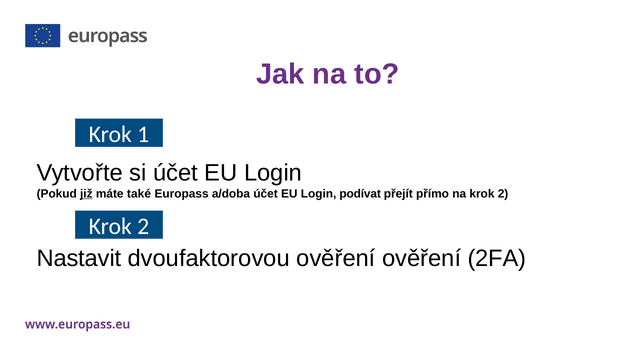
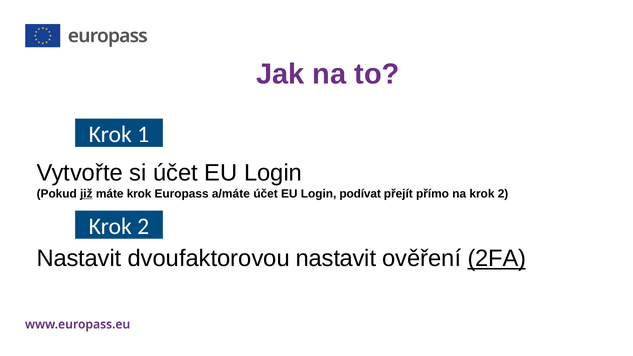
máte také: také -> krok (139, 194)
a/doba: a/doba -> a/máte (231, 194)
dvoufaktorovou ověření: ověření -> nastavit (336, 259)
2FA underline: none -> present (497, 259)
